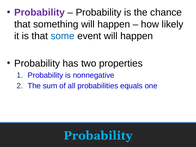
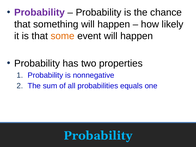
some colour: blue -> orange (63, 36)
